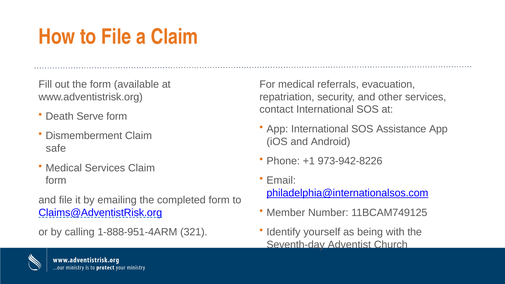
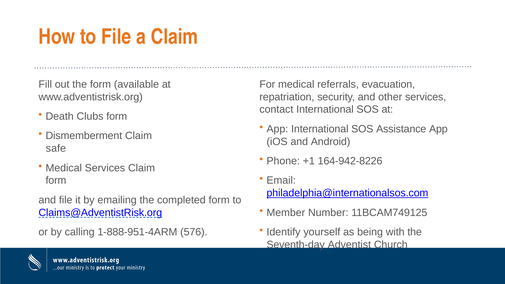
Serve: Serve -> Clubs (90, 116)
973-942-8226: 973-942-8226 -> 164-942-8226 (350, 161)
321: 321 -> 576 (194, 232)
